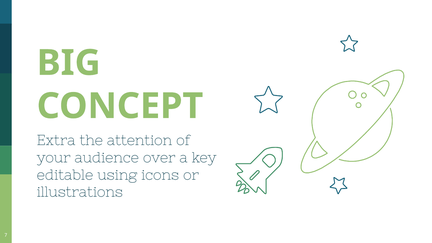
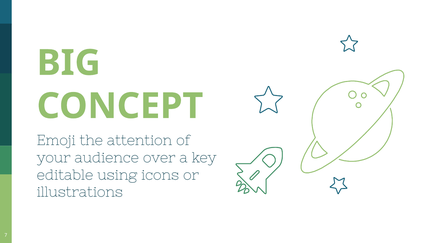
Extra: Extra -> Emoji (56, 140)
